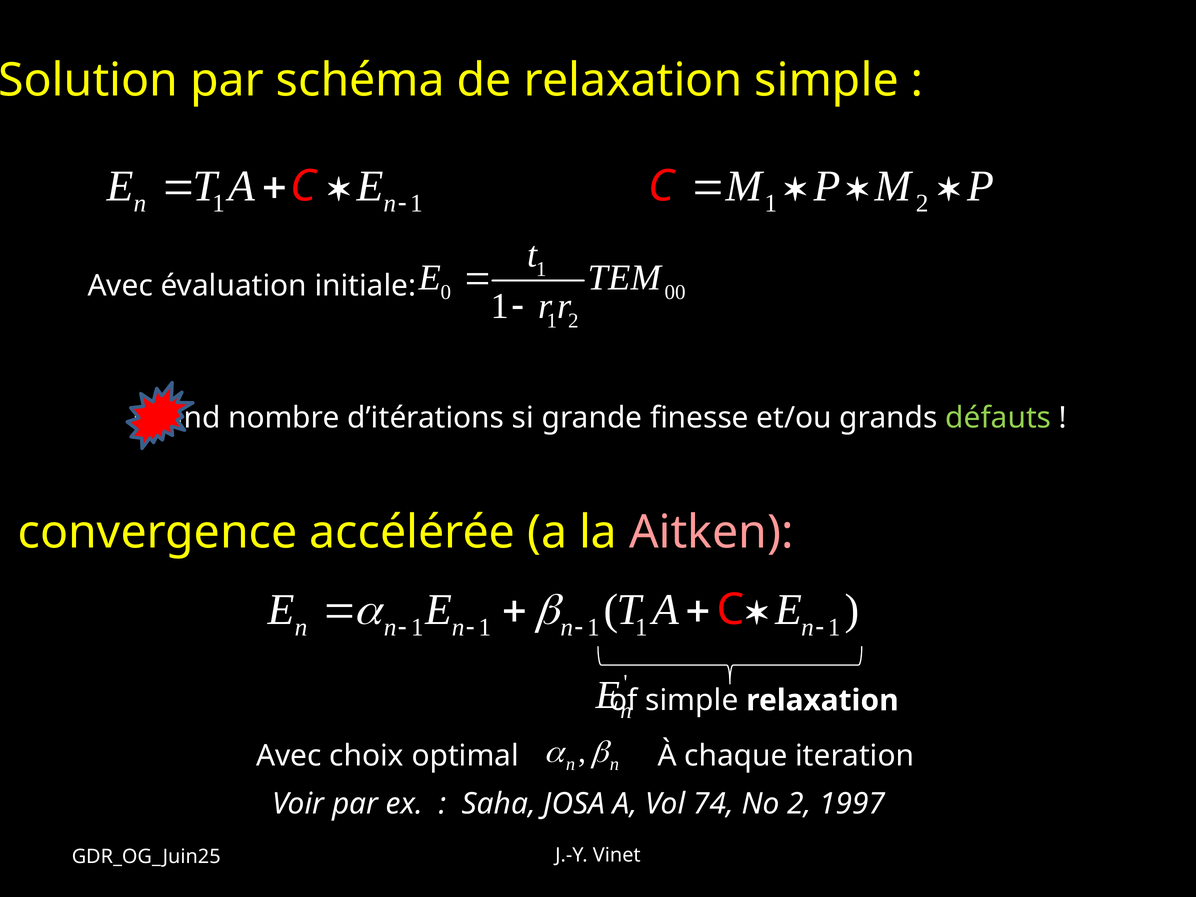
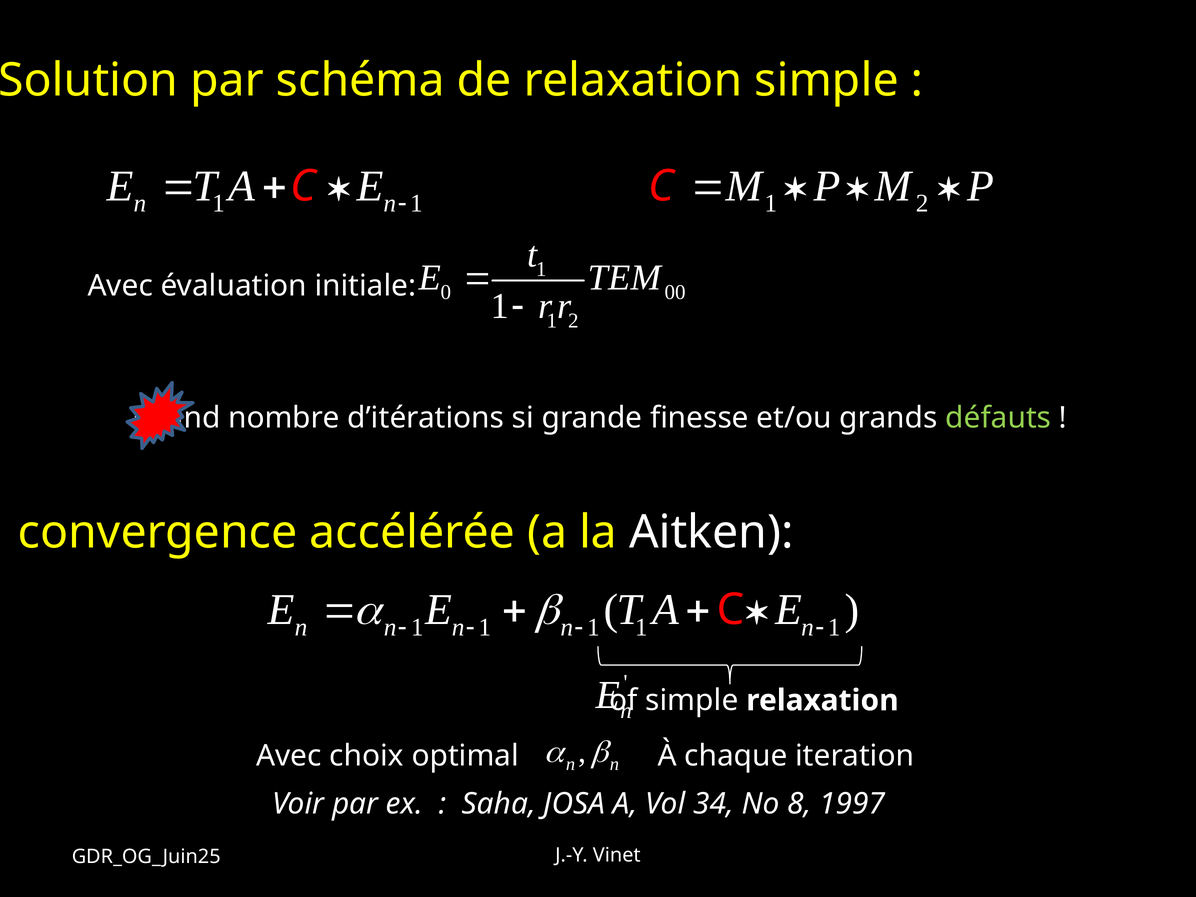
Aitken colour: pink -> white (711, 533)
74: 74 -> 34 (714, 804)
No 2: 2 -> 8 (799, 804)
